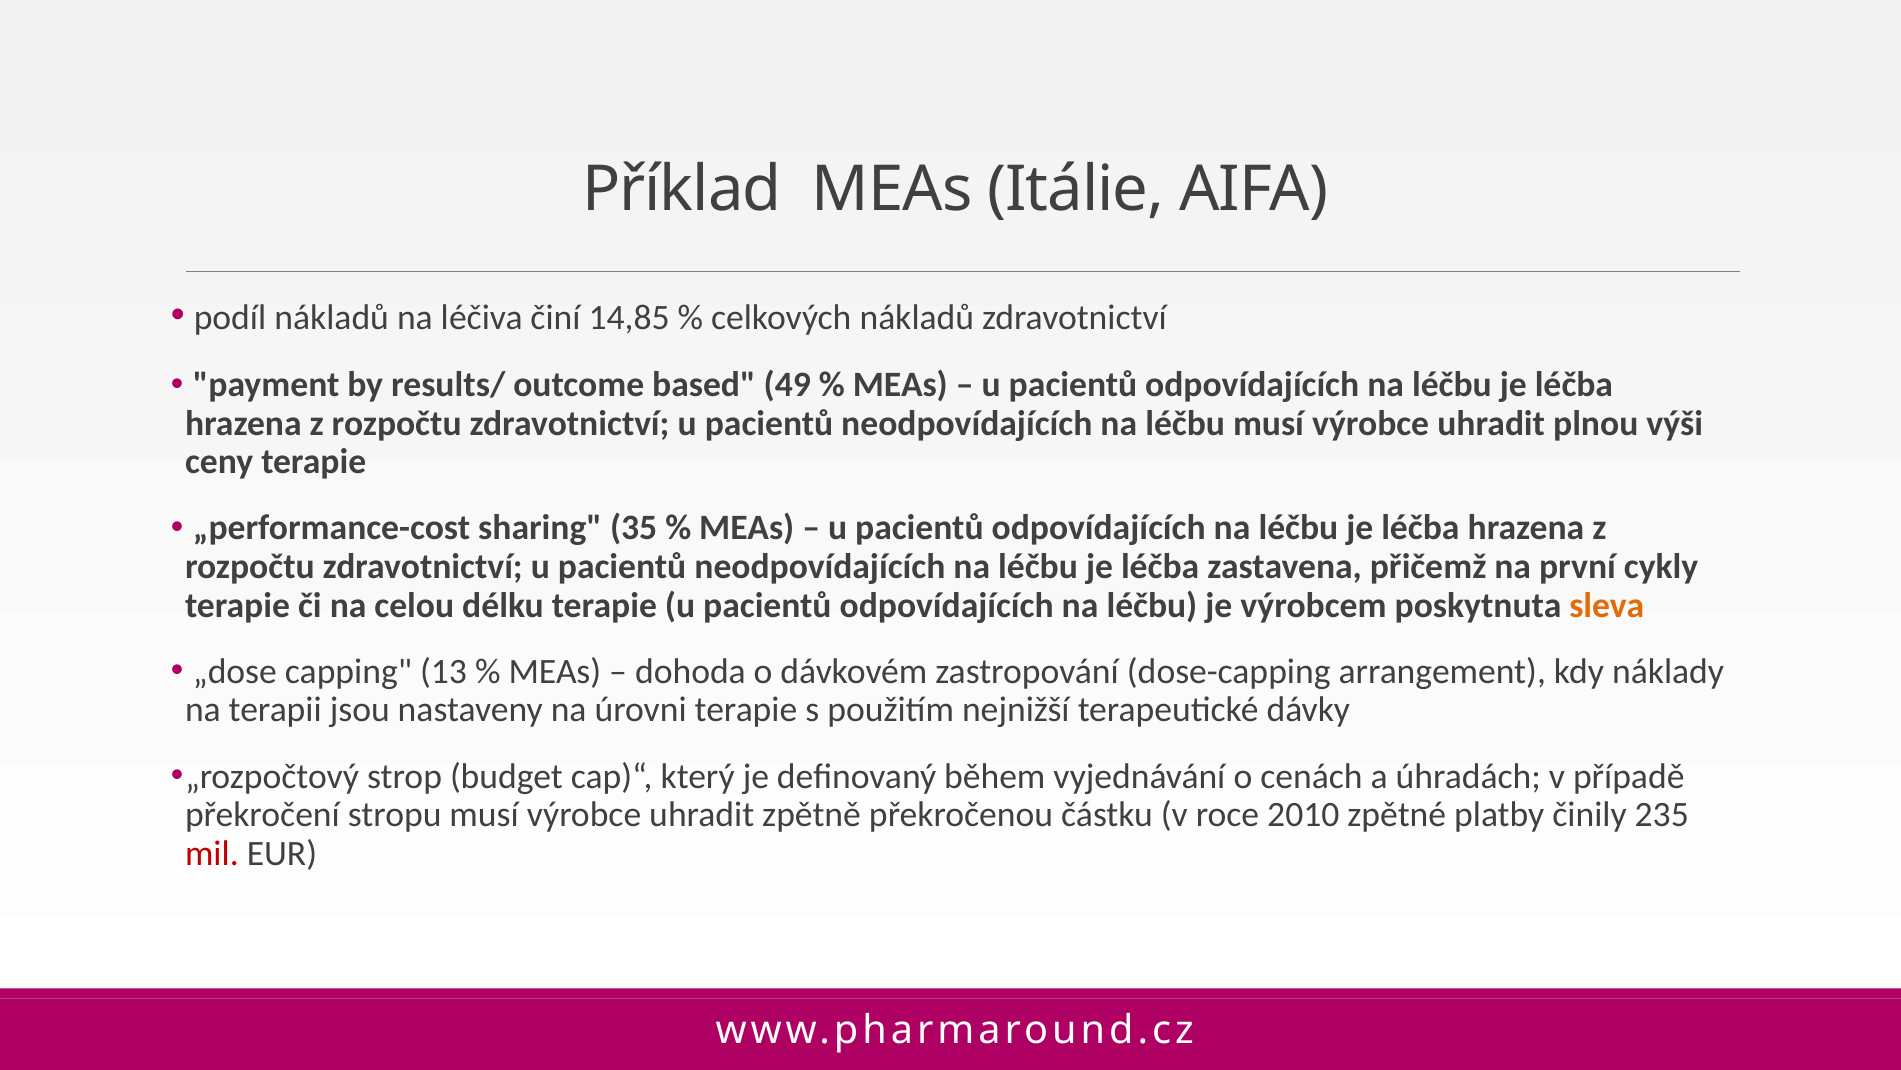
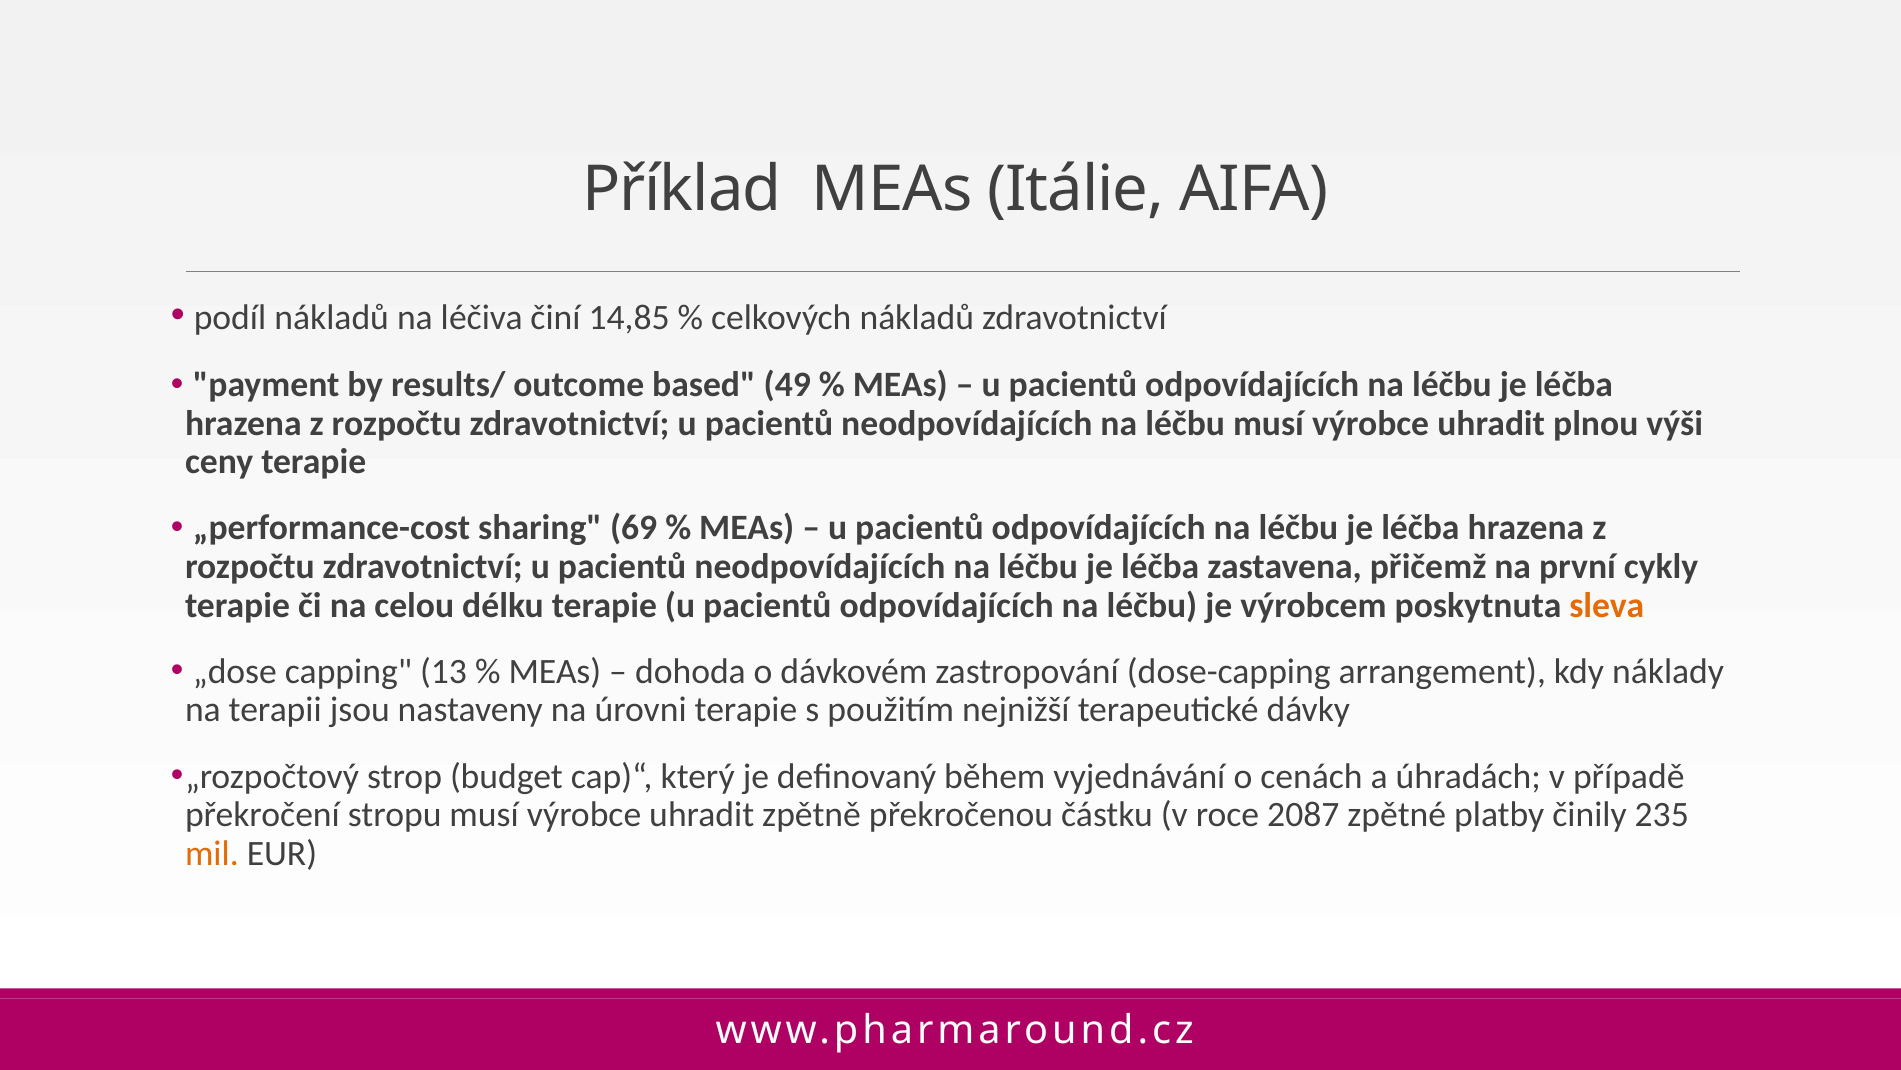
35: 35 -> 69 (634, 528)
2010: 2010 -> 2087 (1303, 814)
mil colour: red -> orange (212, 853)
